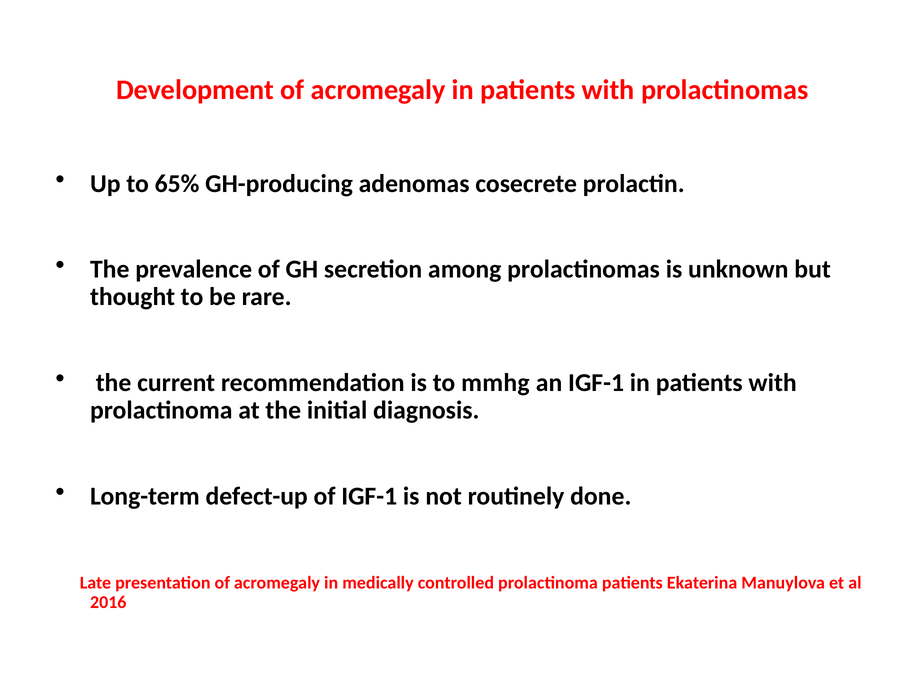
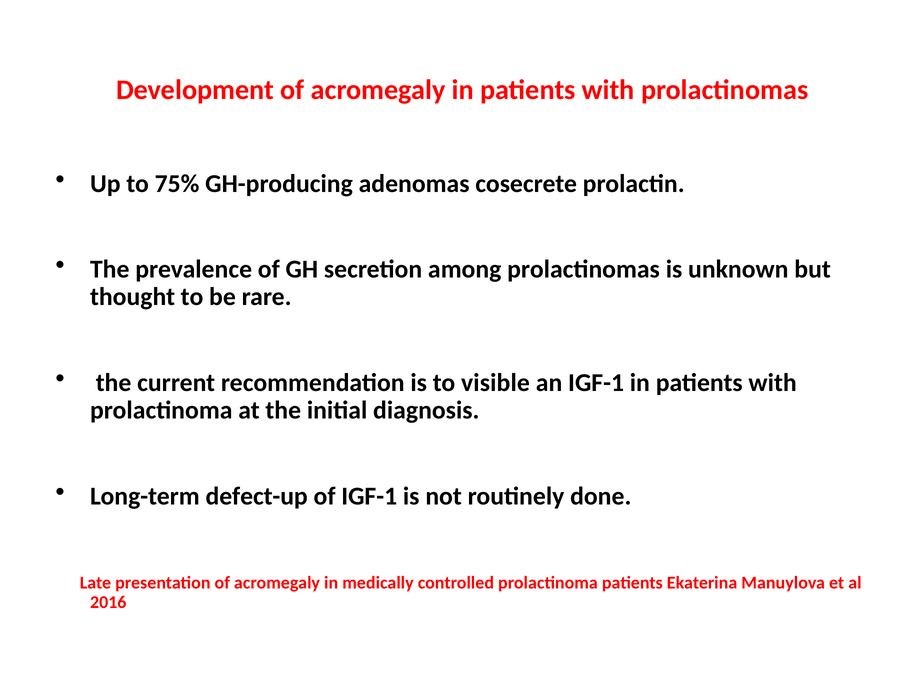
65%: 65% -> 75% (177, 184)
mmhg: mmhg -> visible (495, 383)
